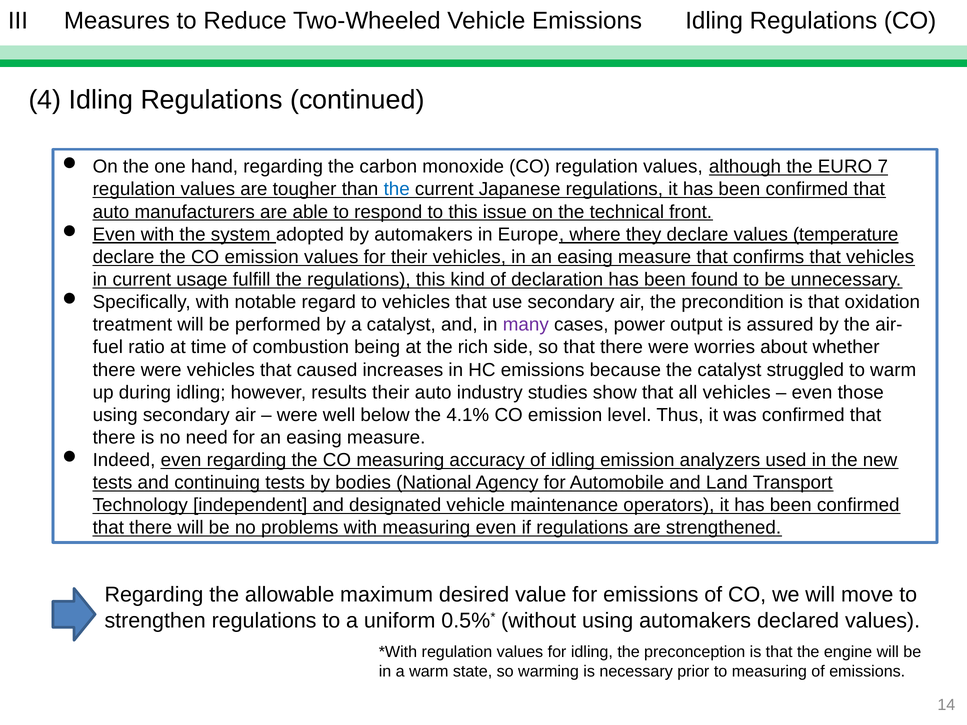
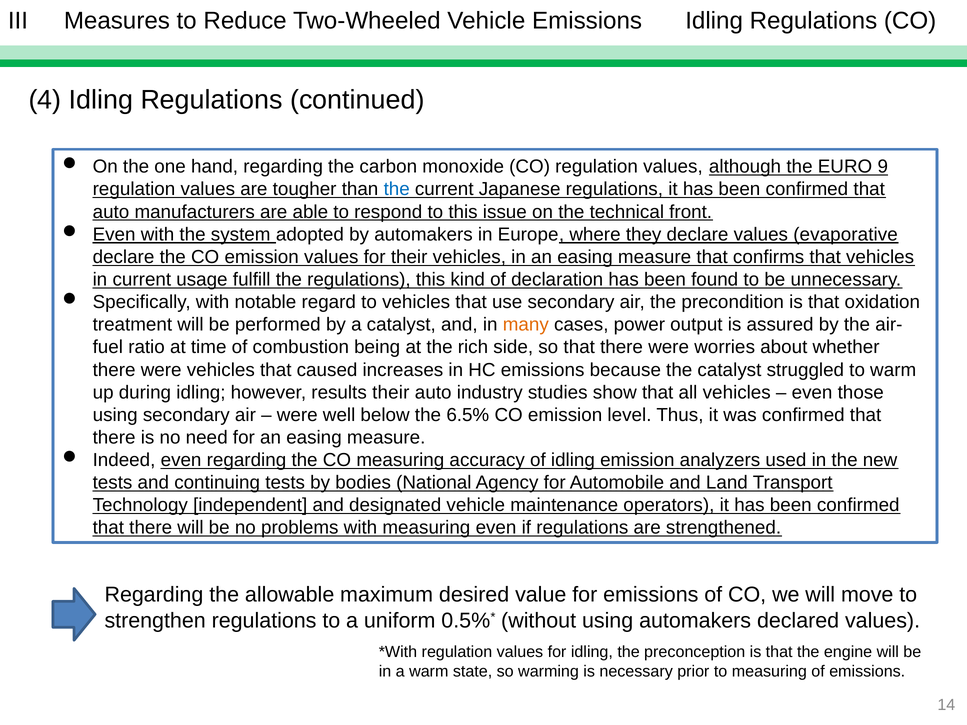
7: 7 -> 9 (883, 167)
temperature: temperature -> evaporative (846, 234)
many colour: purple -> orange (526, 325)
4.1%: 4.1% -> 6.5% (468, 415)
